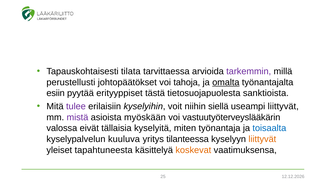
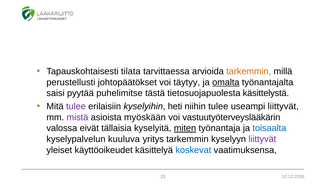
tarkemmin colour: purple -> orange (249, 71)
tahoja: tahoja -> täytyy (187, 82)
esiin: esiin -> saisi (56, 93)
erityyppiset: erityyppiset -> puhelimitse (119, 93)
sanktioista: sanktioista -> käsittelystä (266, 93)
voit: voit -> heti (175, 106)
niihin siellä: siellä -> tulee (218, 106)
miten underline: none -> present (185, 128)
yritys tilanteessa: tilanteessa -> tarkemmin (187, 139)
liittyvät colour: orange -> purple (262, 139)
tapahtuneesta: tapahtuneesta -> käyttöoikeudet (104, 150)
koskevat colour: orange -> blue (193, 150)
